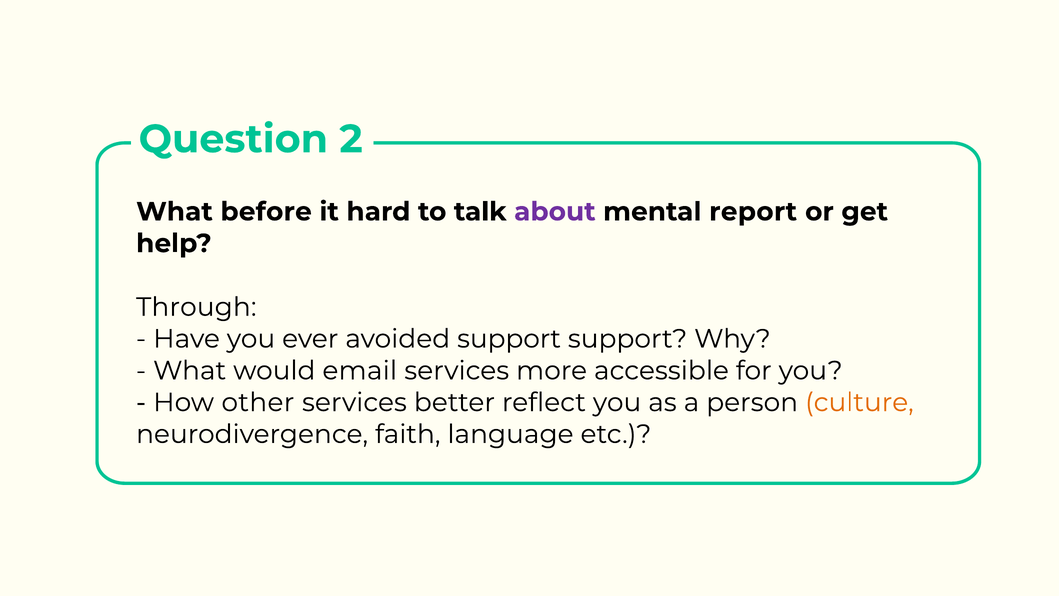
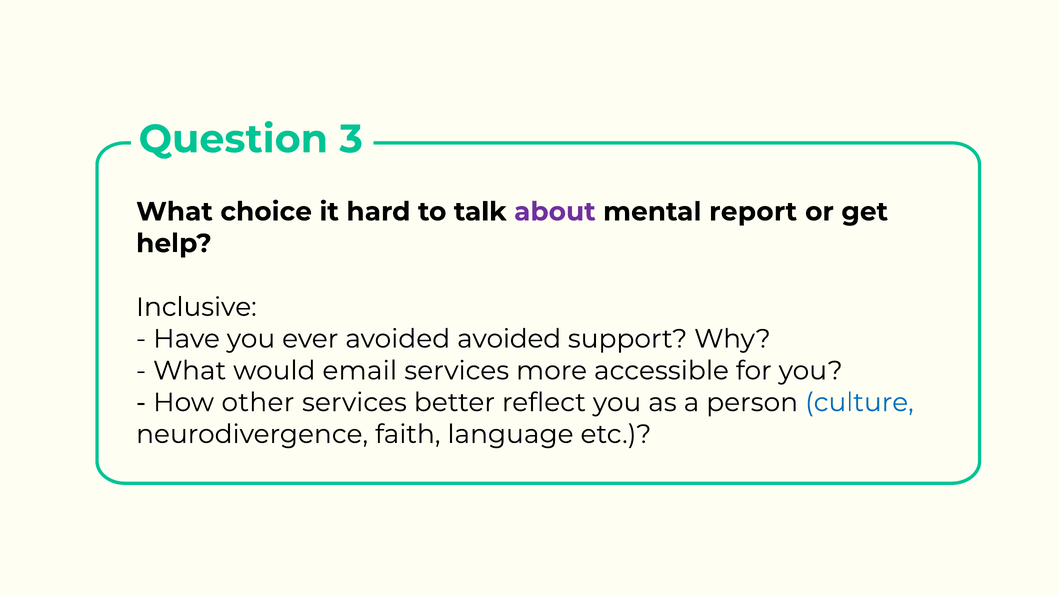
2: 2 -> 3 (351, 139)
before: before -> choice (266, 212)
Through: Through -> Inclusive (196, 307)
avoided support: support -> avoided (509, 339)
culture colour: orange -> blue (859, 402)
